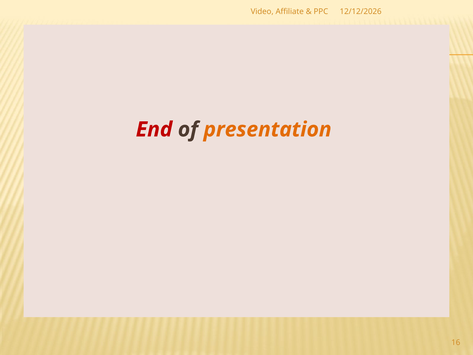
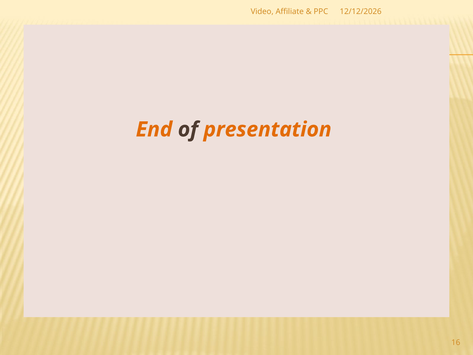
End colour: red -> orange (154, 129)
